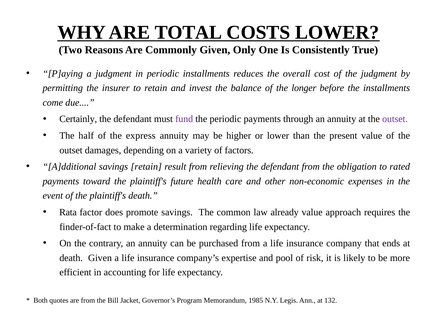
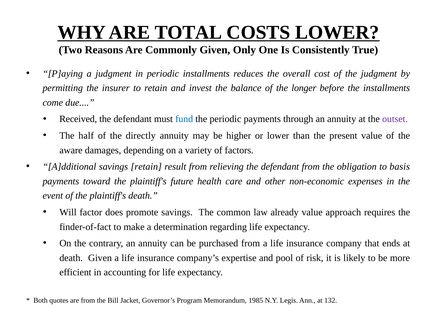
Certainly: Certainly -> Received (78, 119)
fund colour: purple -> blue (184, 119)
express: express -> directly (141, 136)
outset: outset -> aware (71, 150)
rated: rated -> basis (400, 167)
Rata: Rata -> Will (68, 212)
